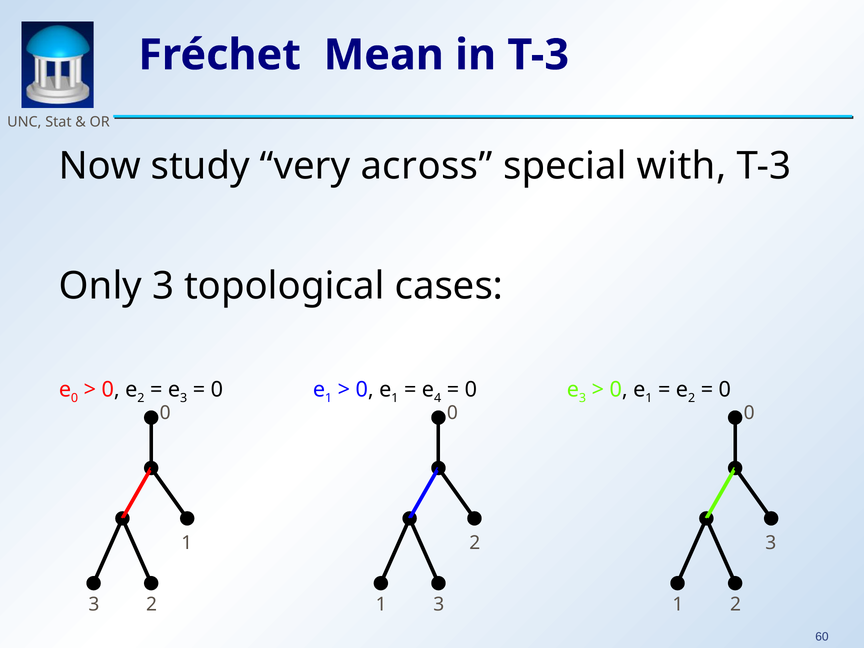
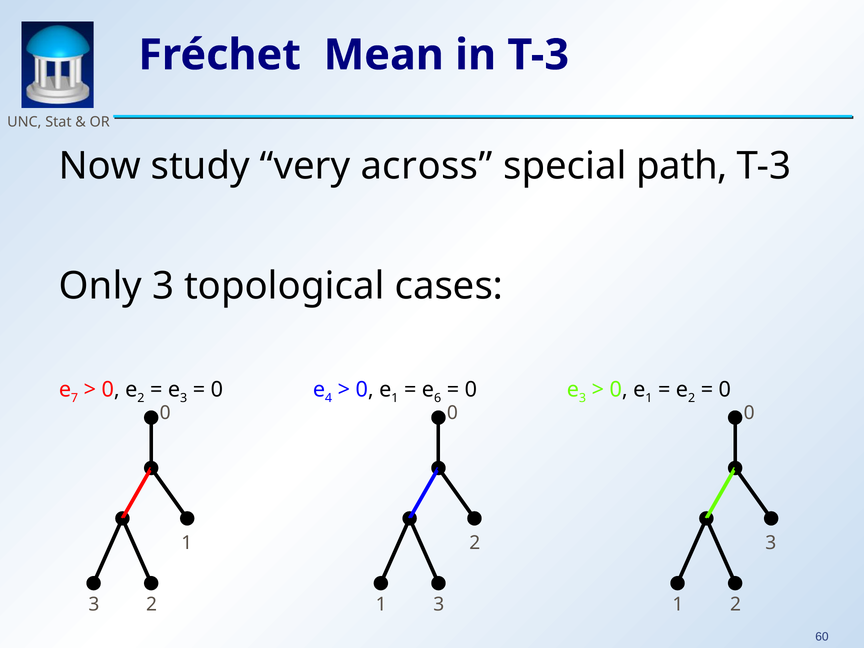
with: with -> path (682, 166)
0: 0 -> 7 (75, 398)
1: 1 -> 4 (329, 398)
4: 4 -> 6 (438, 398)
